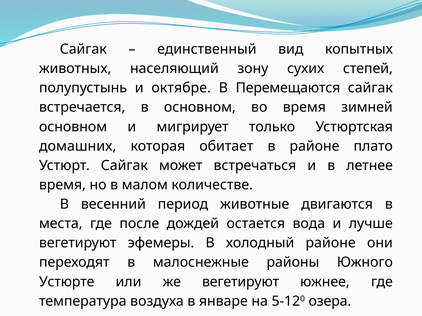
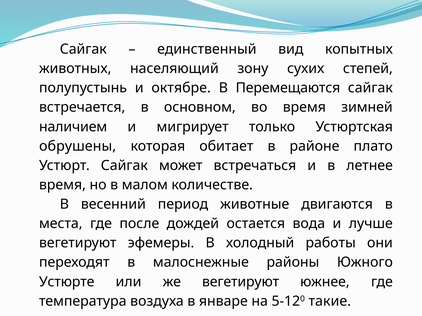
основном: основном -> наличием (73, 127)
домашних: домашних -> обрушены (78, 146)
холодный районе: районе -> работы (331, 243)
озера: озера -> такие (330, 302)
